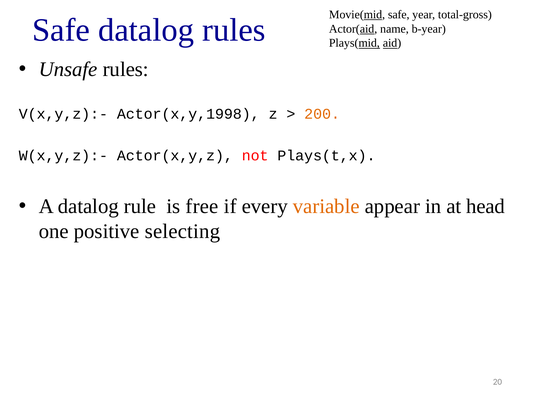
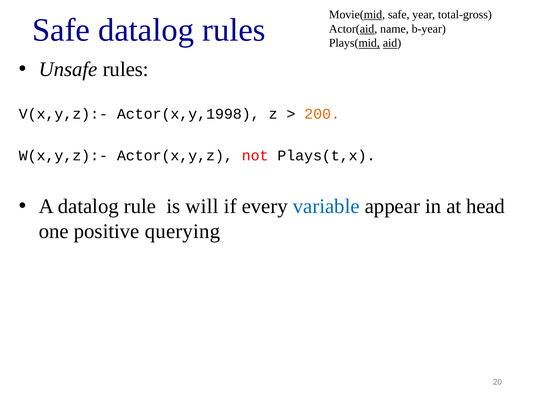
free: free -> will (202, 207)
variable colour: orange -> blue (326, 207)
selecting: selecting -> querying (182, 232)
